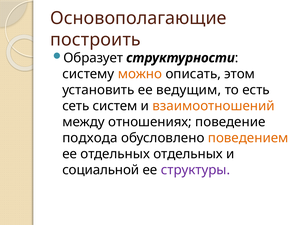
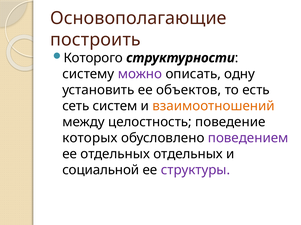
Образует: Образует -> Которого (93, 58)
можно colour: orange -> purple (140, 74)
этом: этом -> одну (240, 74)
ведущим: ведущим -> объектов (189, 90)
отношениях: отношениях -> целостность (150, 122)
подхода: подхода -> которых (90, 138)
поведением colour: orange -> purple (248, 138)
